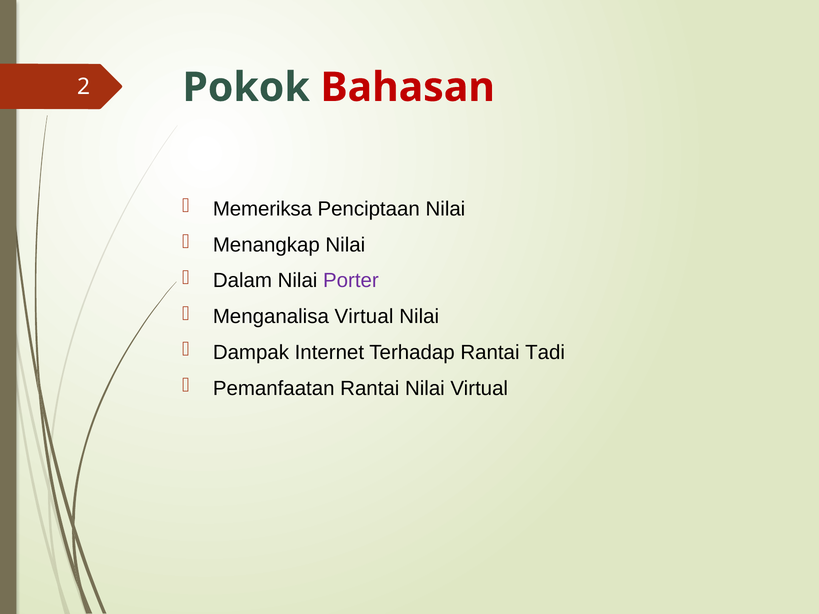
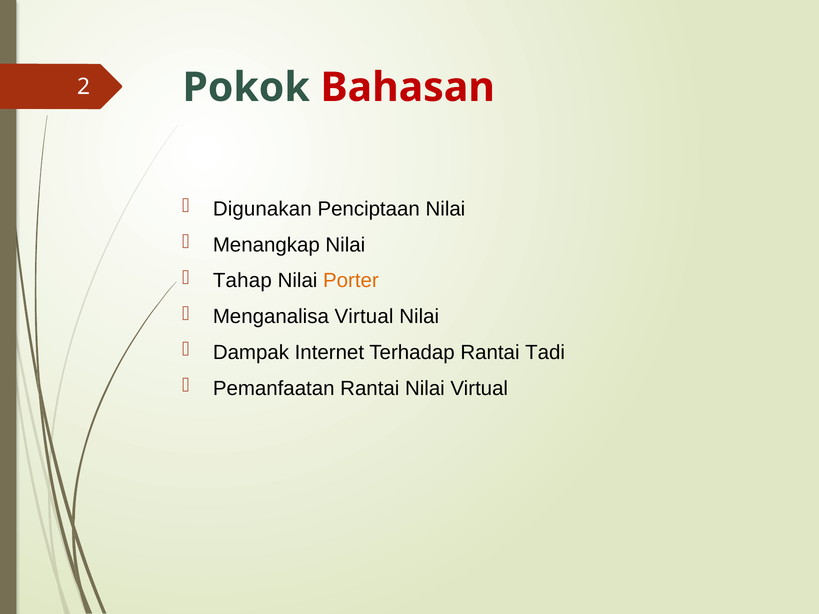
Memeriksa: Memeriksa -> Digunakan (262, 209)
Dalam: Dalam -> Tahap (242, 281)
Porter colour: purple -> orange (351, 281)
